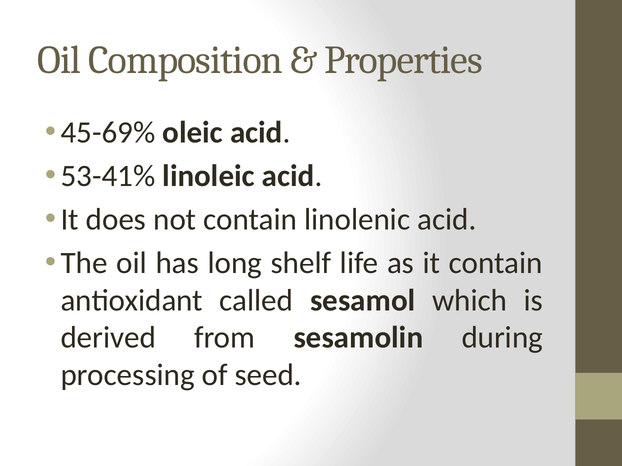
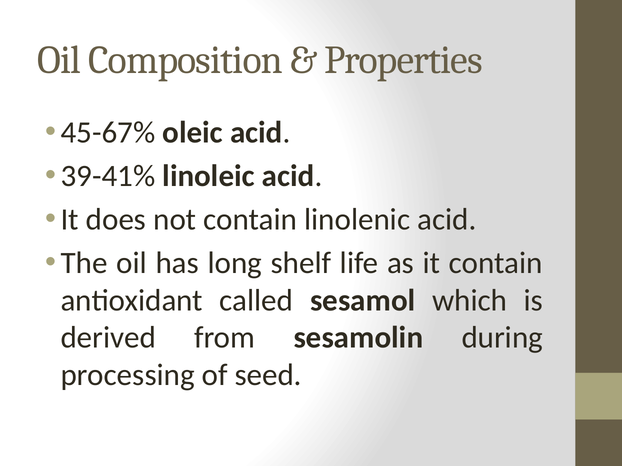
45-69%: 45-69% -> 45-67% (108, 133)
53-41%: 53-41% -> 39-41% (108, 176)
